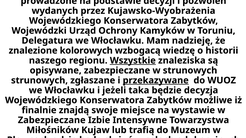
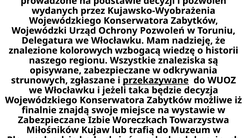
Ochrony Kamyków: Kamyków -> Pozwoleń (162, 31)
Wszystkie underline: present -> none (133, 61)
w strunowych: strunowych -> odkrywania (190, 71)
Intensywne: Intensywne -> Woreczkach (140, 120)
